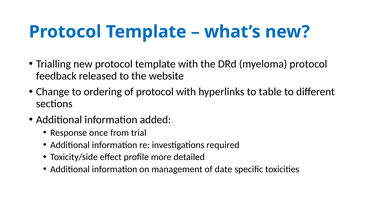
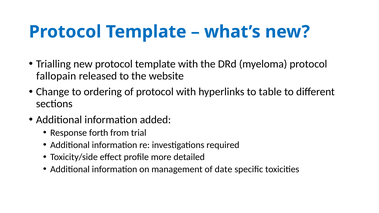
feedback: feedback -> fallopain (56, 76)
once: once -> forth (99, 133)
